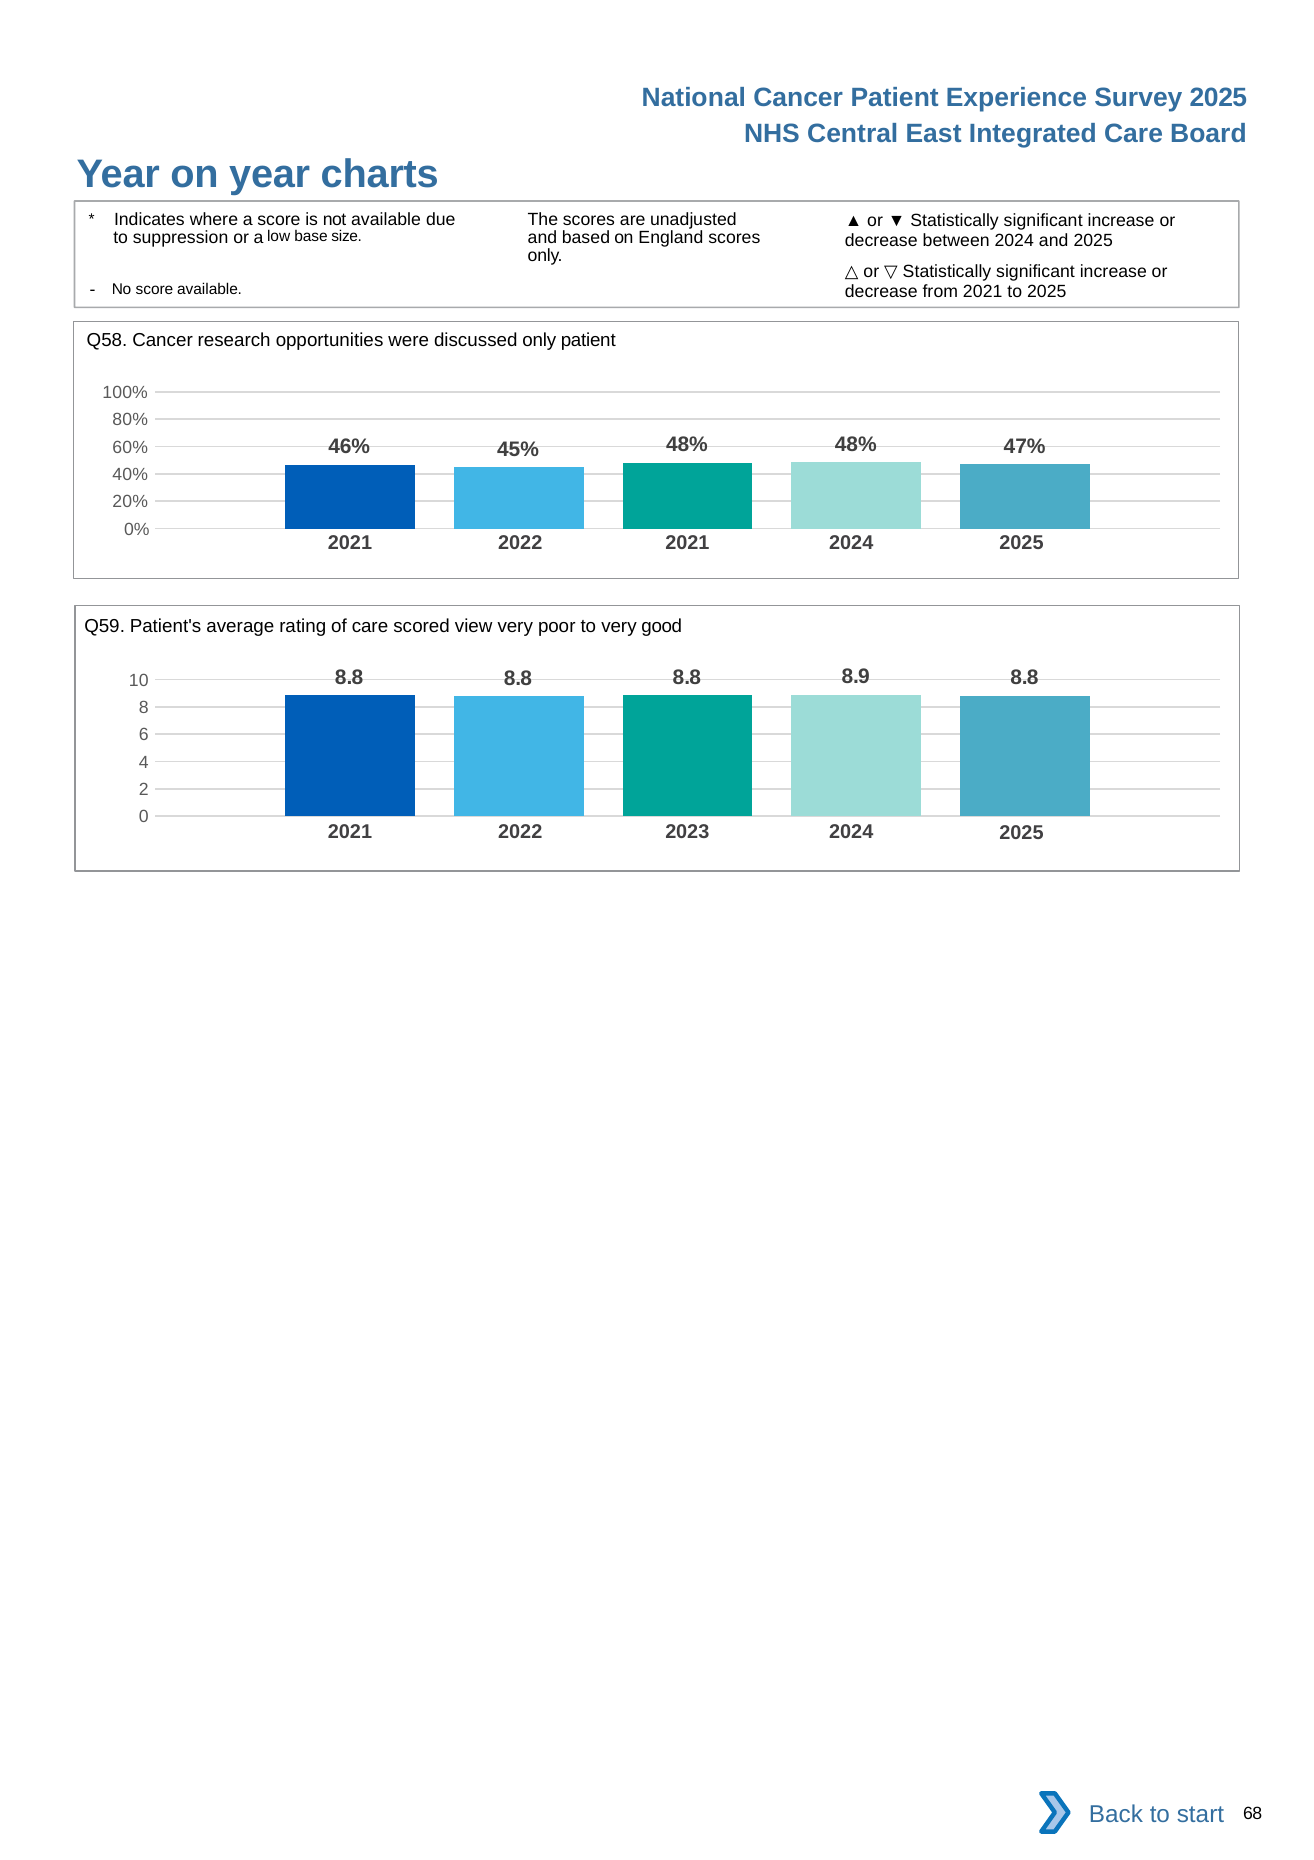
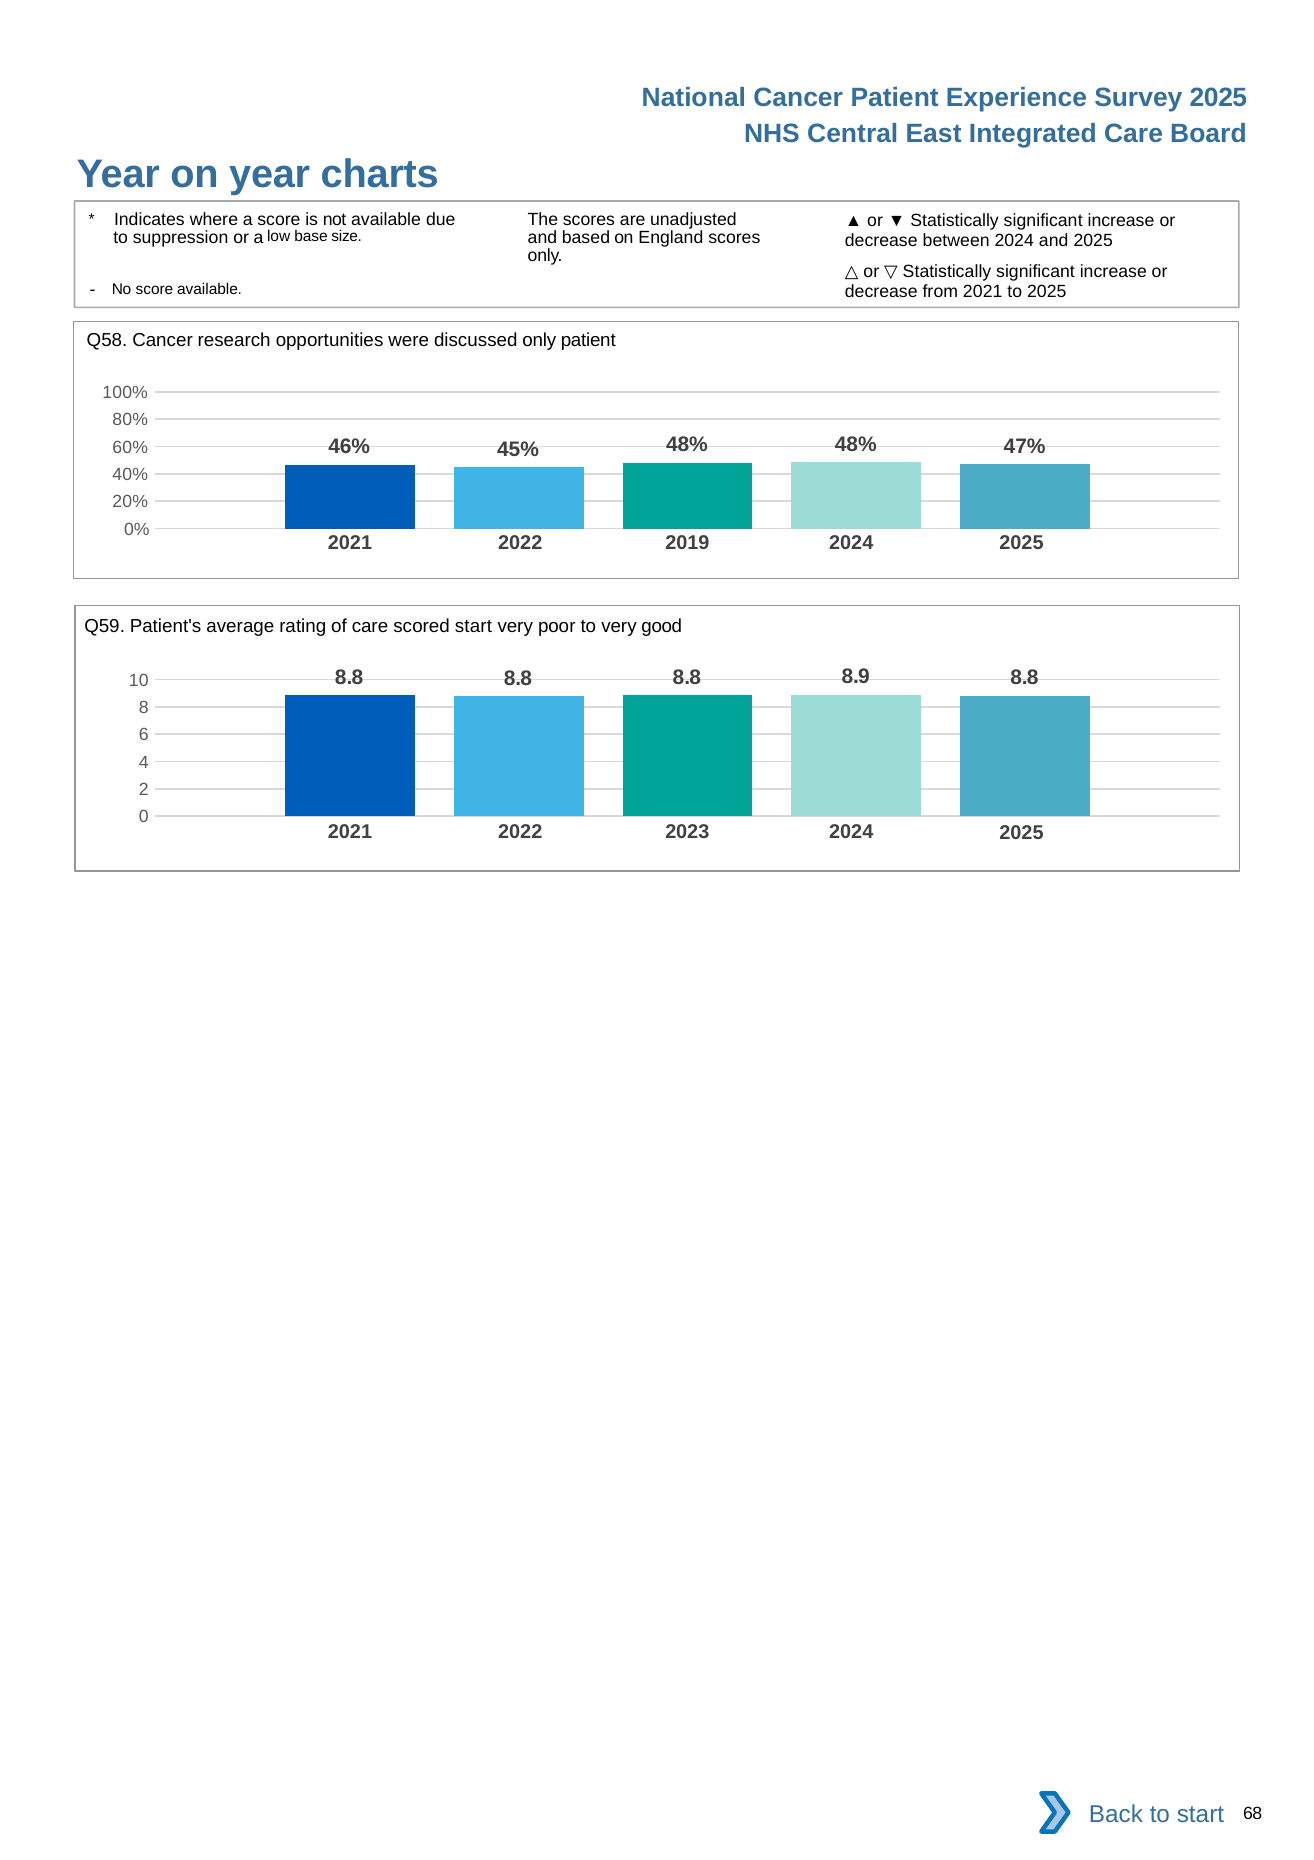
2022 2021: 2021 -> 2019 (687, 543)
scored view: view -> start (474, 626)
